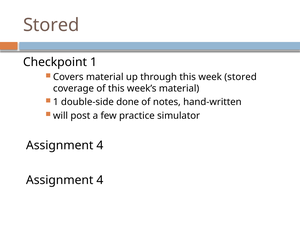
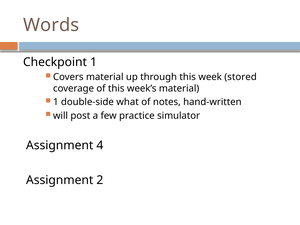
Stored: Stored -> Words (51, 25)
done: done -> what (128, 102)
4: 4 -> 2 (100, 180)
